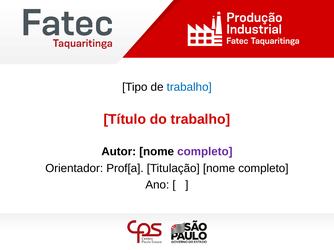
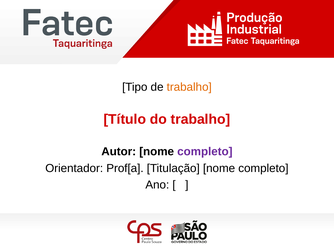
trabalho colour: blue -> orange (189, 87)
